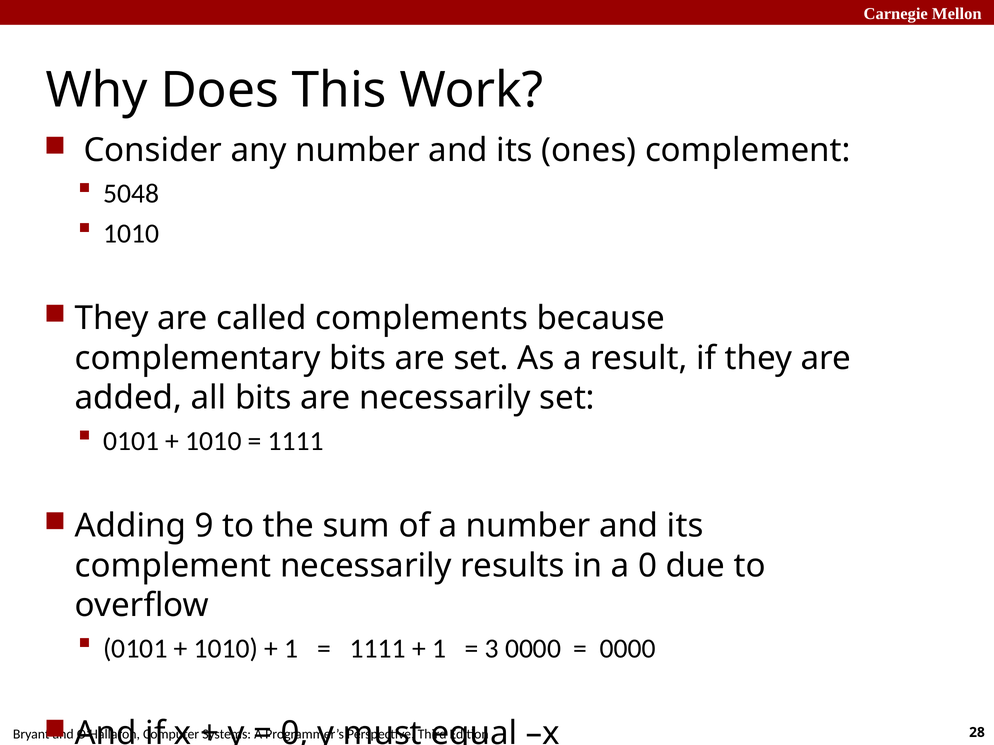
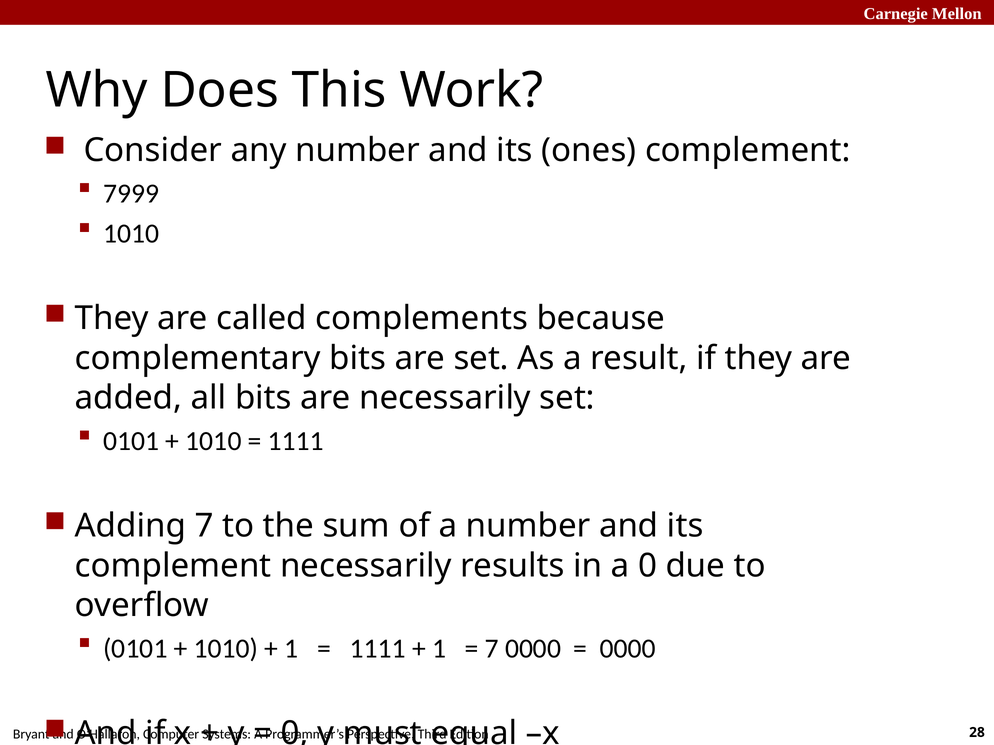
5048: 5048 -> 7999 (131, 194)
Adding 9: 9 -> 7 (204, 526)
3: 3 -> 7 (492, 649)
